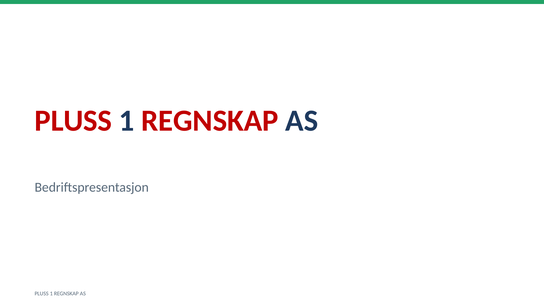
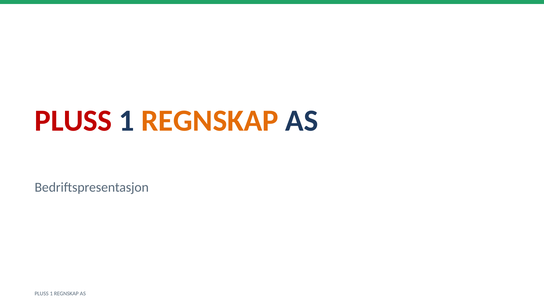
REGNSKAP colour: red -> orange (210, 121)
